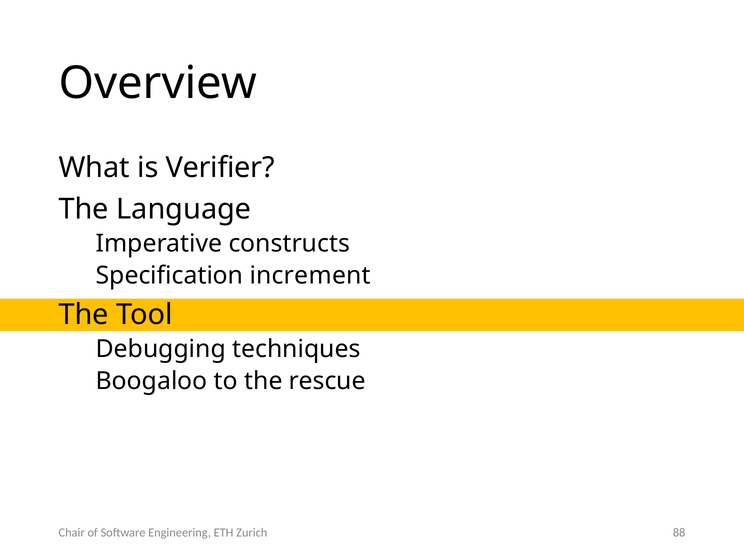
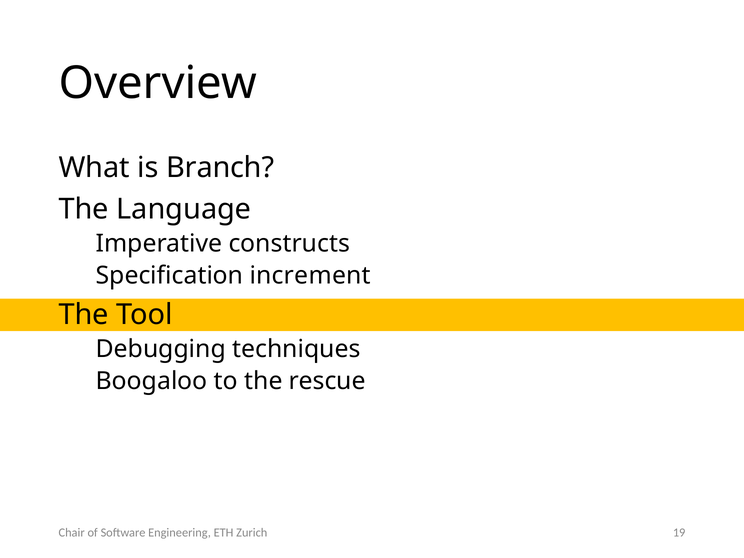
Verifier: Verifier -> Branch (220, 168)
88: 88 -> 19 (679, 533)
